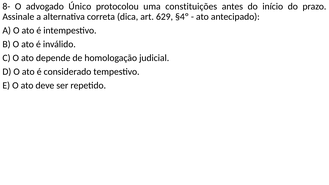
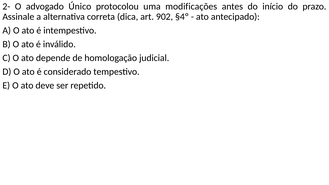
8-: 8- -> 2- (6, 6)
constituições: constituições -> modificações (191, 6)
629: 629 -> 902 (164, 17)
